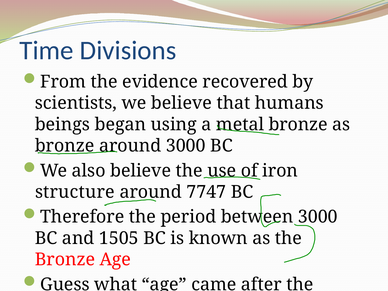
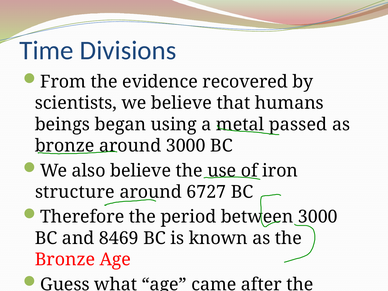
metal bronze: bronze -> passed (298, 124)
7747: 7747 -> 6727 (206, 192)
1505: 1505 -> 8469 (119, 238)
